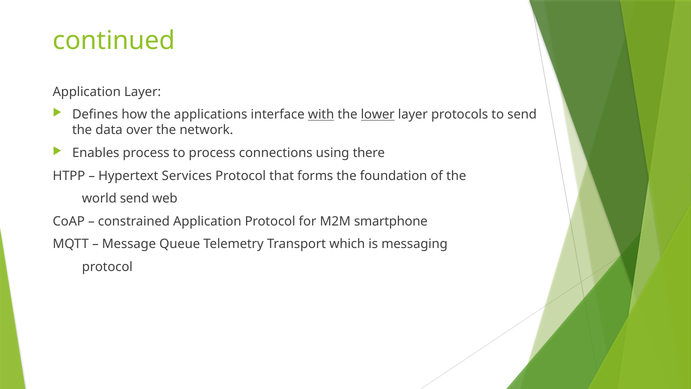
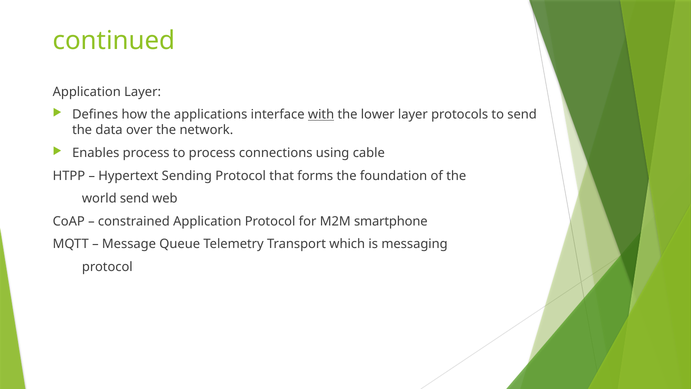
lower underline: present -> none (378, 115)
there: there -> cable (369, 153)
Services: Services -> Sending (187, 176)
